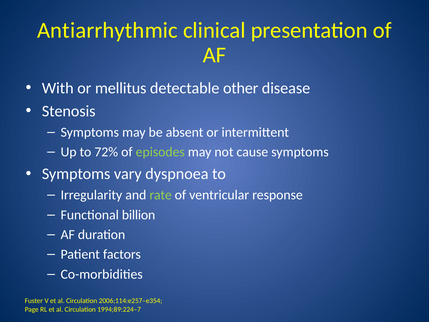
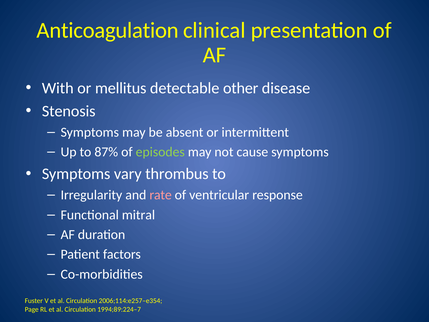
Antiarrhythmic: Antiarrhythmic -> Anticoagulation (108, 30)
72%: 72% -> 87% (106, 152)
dyspnoea: dyspnoea -> thrombus (177, 174)
rate colour: light green -> pink (161, 195)
billion: billion -> mitral (138, 215)
